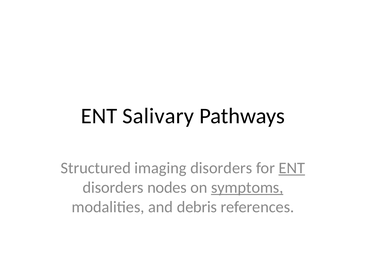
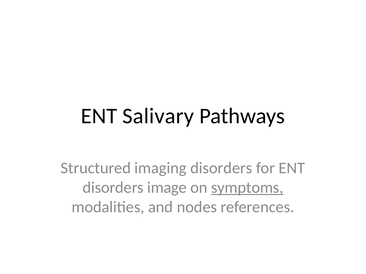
ENT underline: present -> none (292, 168)
nodes: nodes -> image (167, 188)
debris: debris -> nodes (197, 207)
